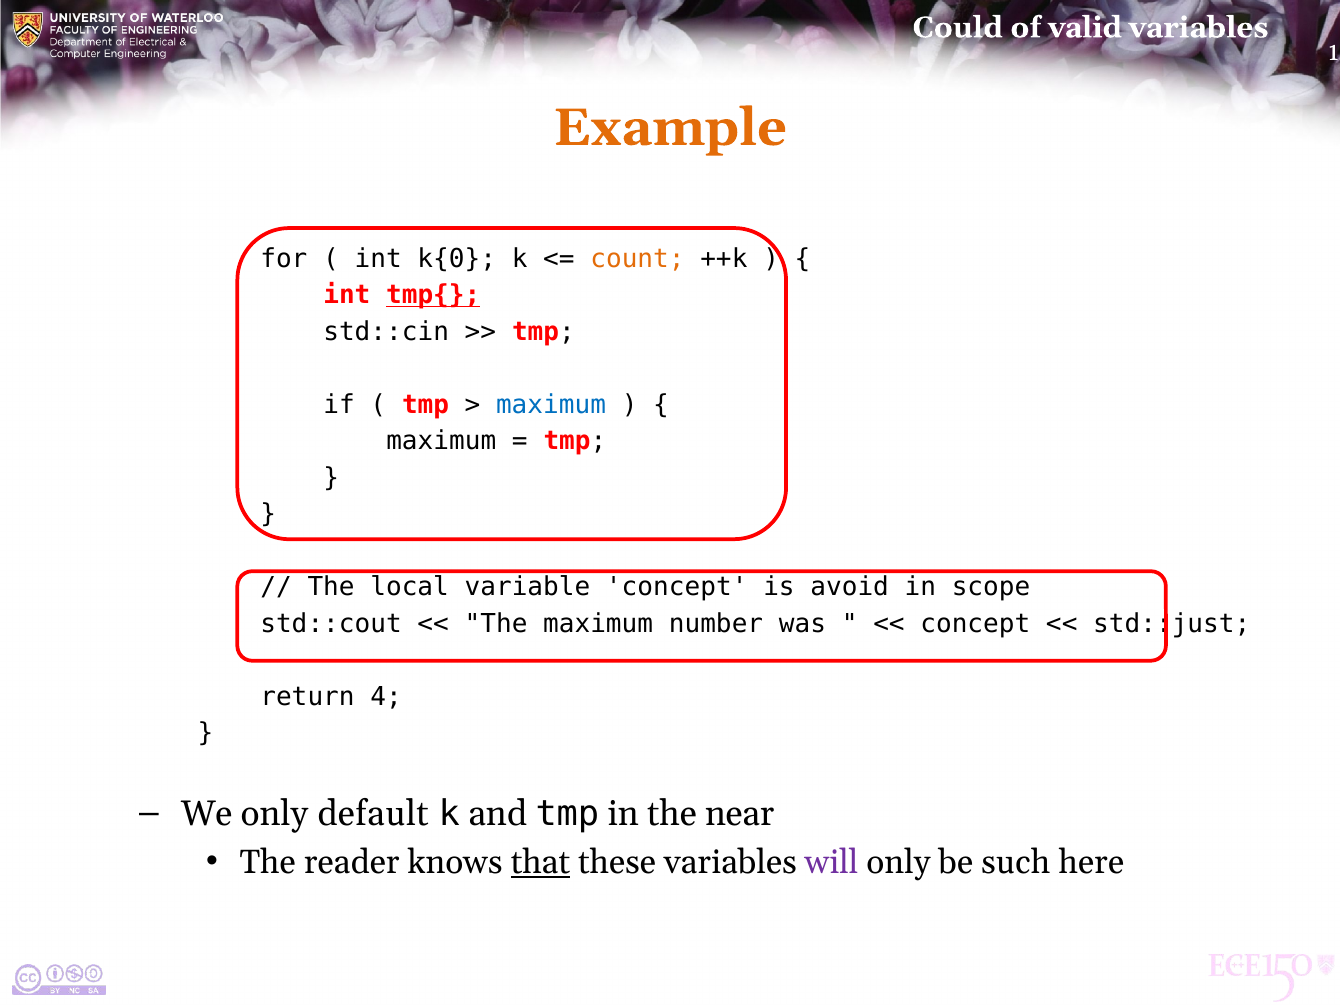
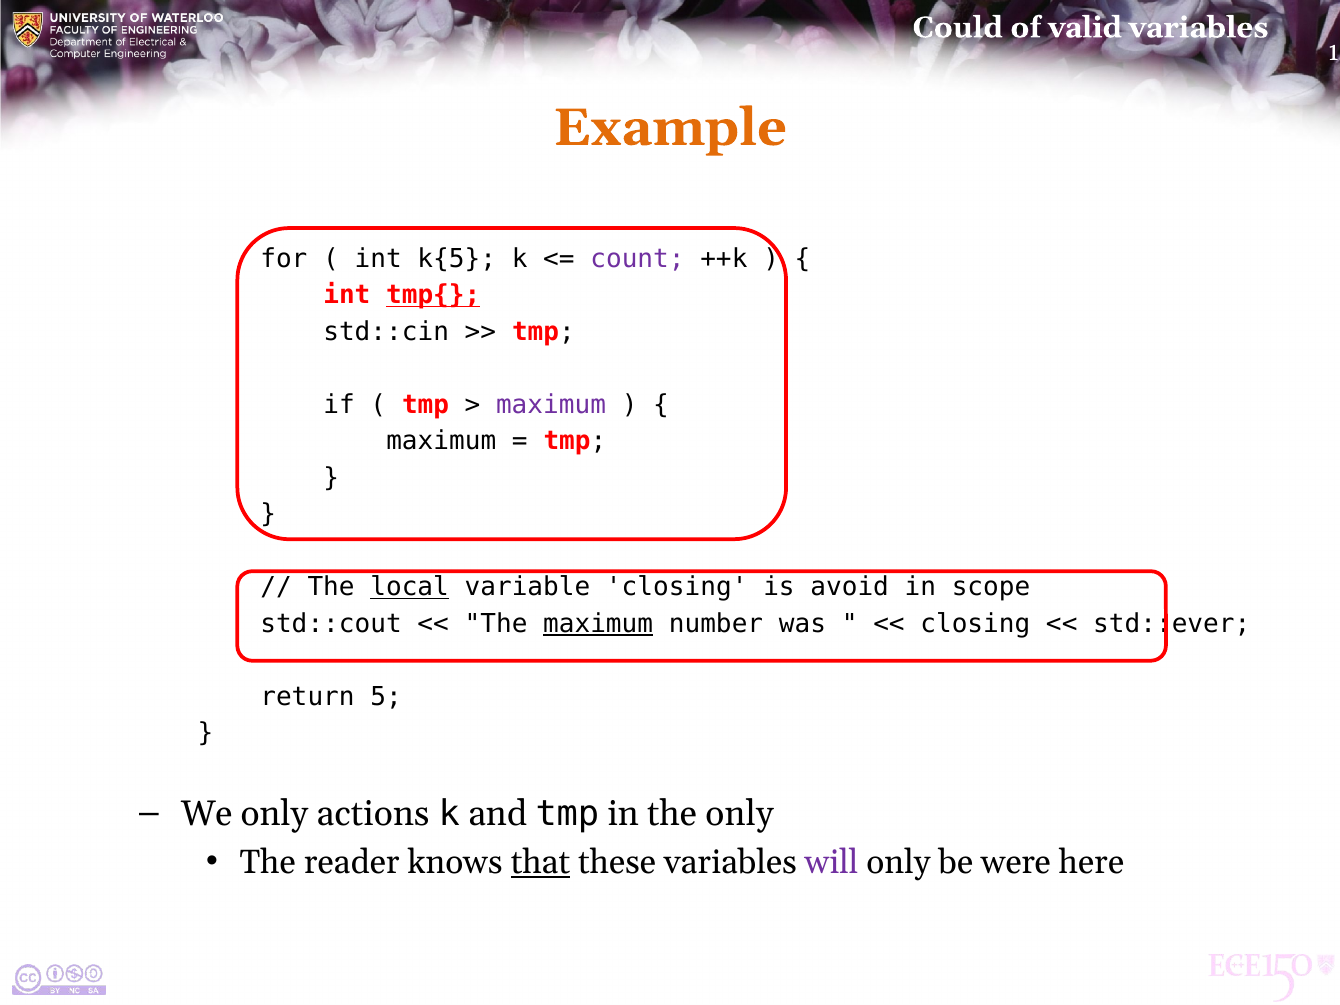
k{0: k{0 -> k{5 (457, 259)
count colour: orange -> purple (637, 259)
maximum colour: blue -> purple (551, 405)
local underline: none -> present (410, 587)
variable concept: concept -> closing (677, 587)
maximum underline: none -> present (598, 624)
concept: concept -> closing (975, 624)
std::just: std::just -> std::ever (1172, 624)
4: 4 -> 5 (386, 697)
default: default -> actions (373, 814)
the near: near -> only (739, 814)
such: such -> were (1016, 862)
